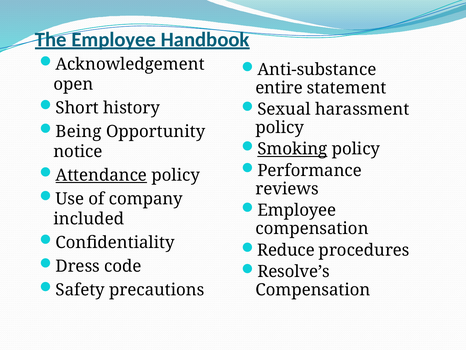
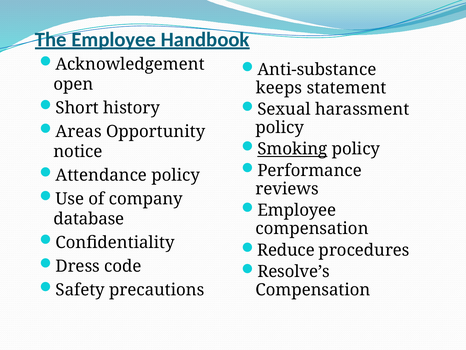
entire: entire -> keeps (279, 88)
Being: Being -> Areas (79, 131)
Attendance underline: present -> none (101, 175)
included: included -> database (89, 219)
